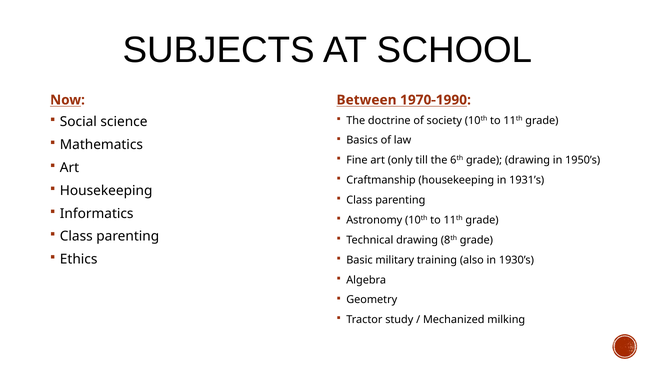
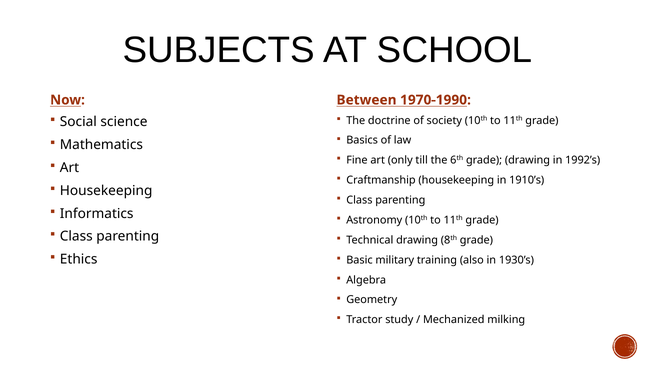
1950’s: 1950’s -> 1992’s (583, 160)
1931’s: 1931’s -> 1910’s (527, 180)
